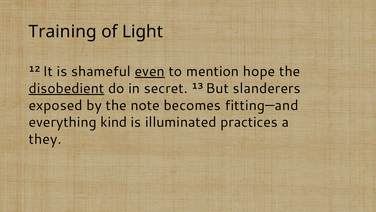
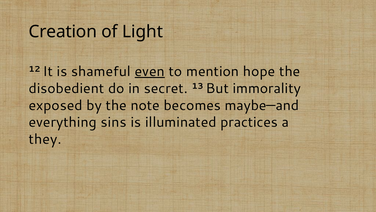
Training: Training -> Creation (63, 32)
disobedient underline: present -> none (66, 88)
slanderers: slanderers -> immorality (267, 88)
fitting—and: fitting—and -> maybe—and (262, 105)
kind: kind -> sins (114, 122)
